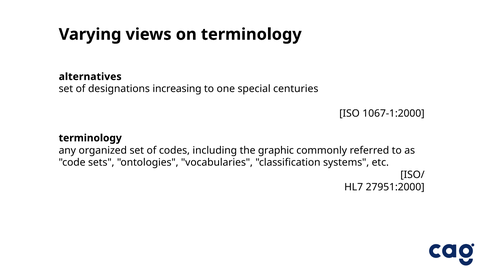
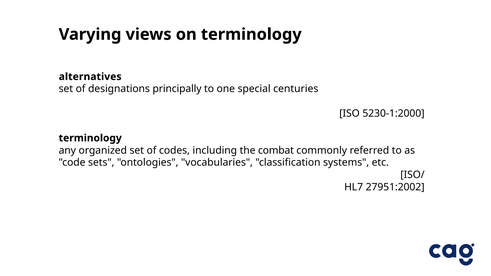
increasing: increasing -> principally (177, 89)
1067‑1:2000: 1067‑1:2000 -> 5230‑1:2000 (393, 114)
graphic: graphic -> combat (276, 150)
27951:2000: 27951:2000 -> 27951:2002 (395, 187)
